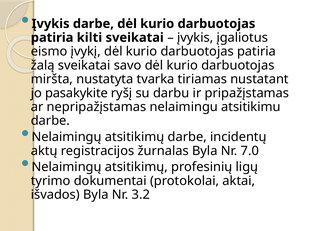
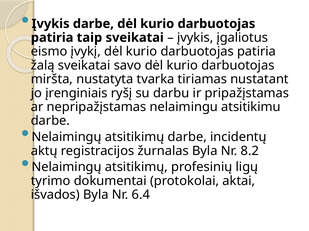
kilti: kilti -> taip (89, 38)
pasakykite: pasakykite -> įrenginiais (76, 93)
7.0: 7.0 -> 8.2 (250, 151)
3.2: 3.2 -> 6.4 (141, 195)
